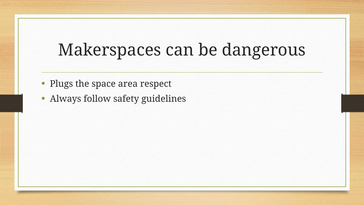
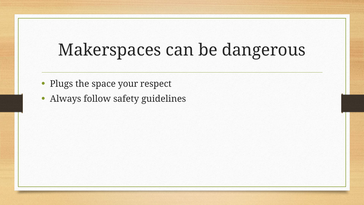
area: area -> your (128, 84)
